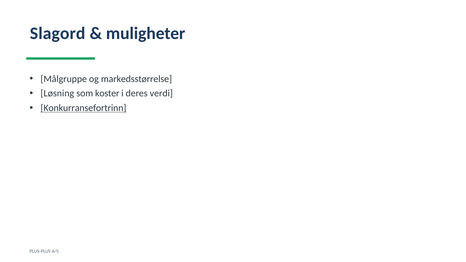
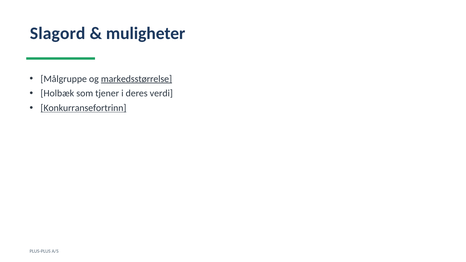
markedsstørrelse underline: none -> present (136, 79)
Løsning: Løsning -> Holbæk (57, 93)
koster: koster -> tjener (107, 93)
